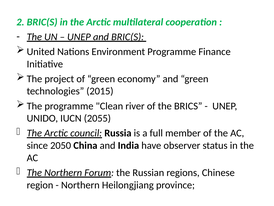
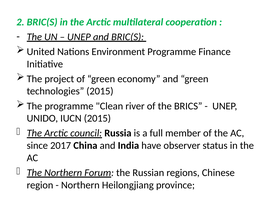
IUCN 2055: 2055 -> 2015 (97, 118)
2050: 2050 -> 2017 (61, 145)
